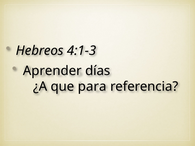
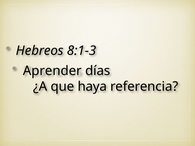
4:1-3: 4:1-3 -> 8:1-3 (82, 51)
para: para -> haya (92, 87)
